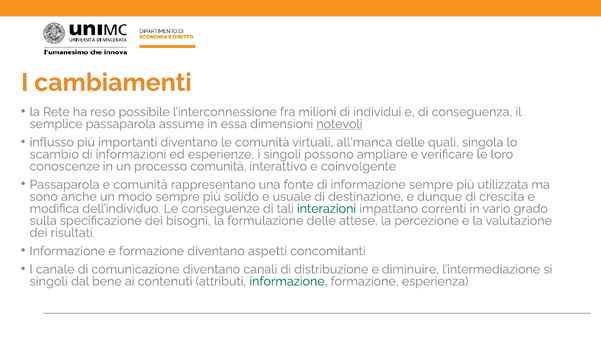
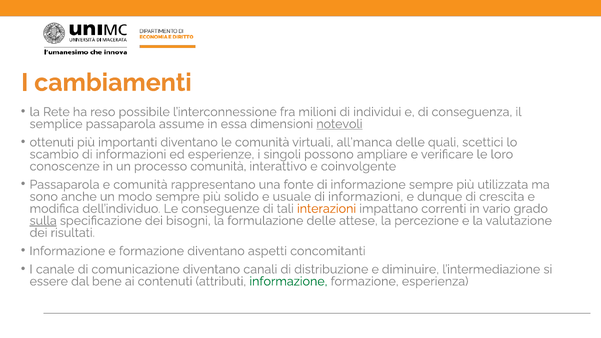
influsso: influsso -> ottenuti (52, 142)
singola: singola -> scettici (483, 142)
usuale di destinazione: destinazione -> informazioni (366, 197)
interazioni colour: green -> orange (327, 209)
sulla underline: none -> present (43, 221)
singoli: singoli -> essere (49, 281)
